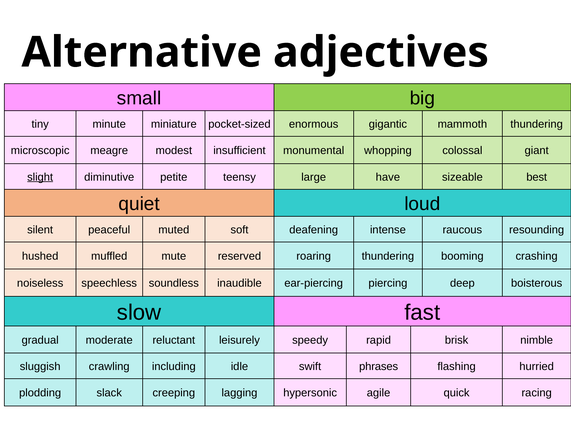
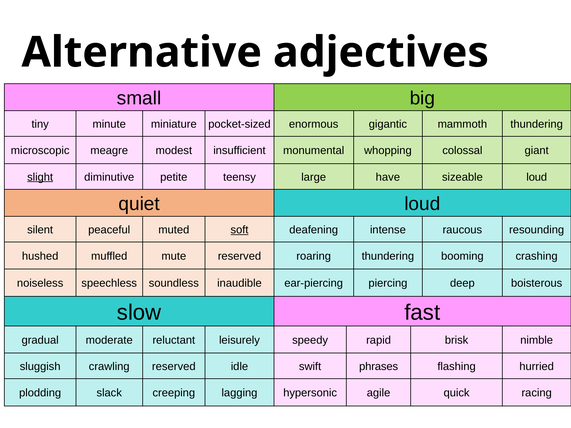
sizeable best: best -> loud (537, 177)
soft underline: none -> present (240, 230)
crawling including: including -> reserved (174, 367)
